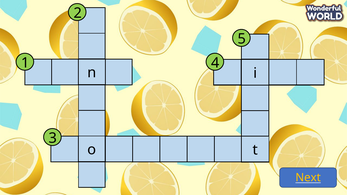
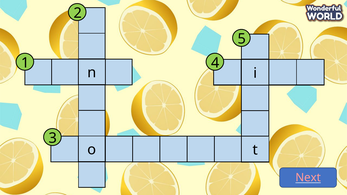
Next colour: yellow -> pink (308, 178)
